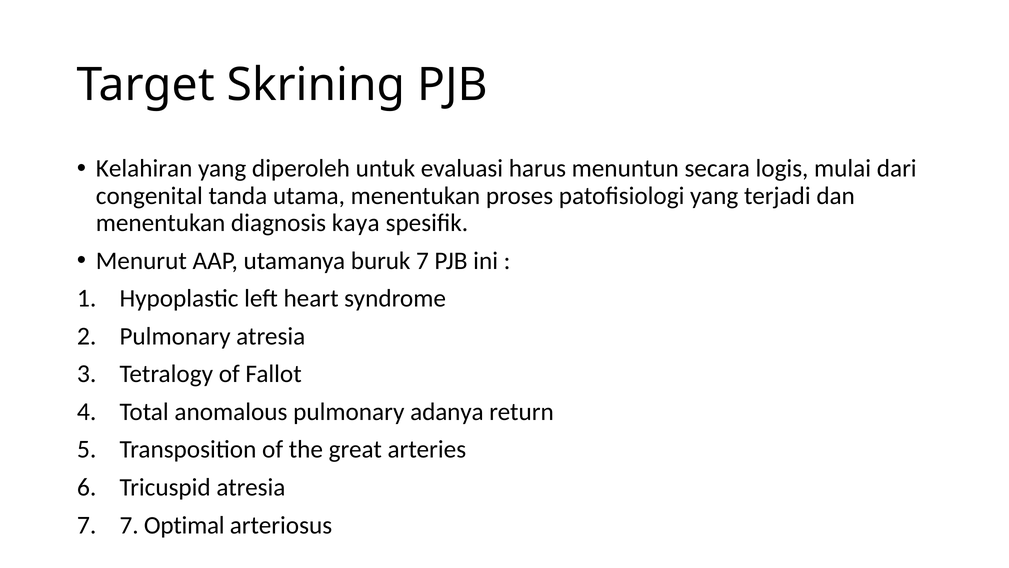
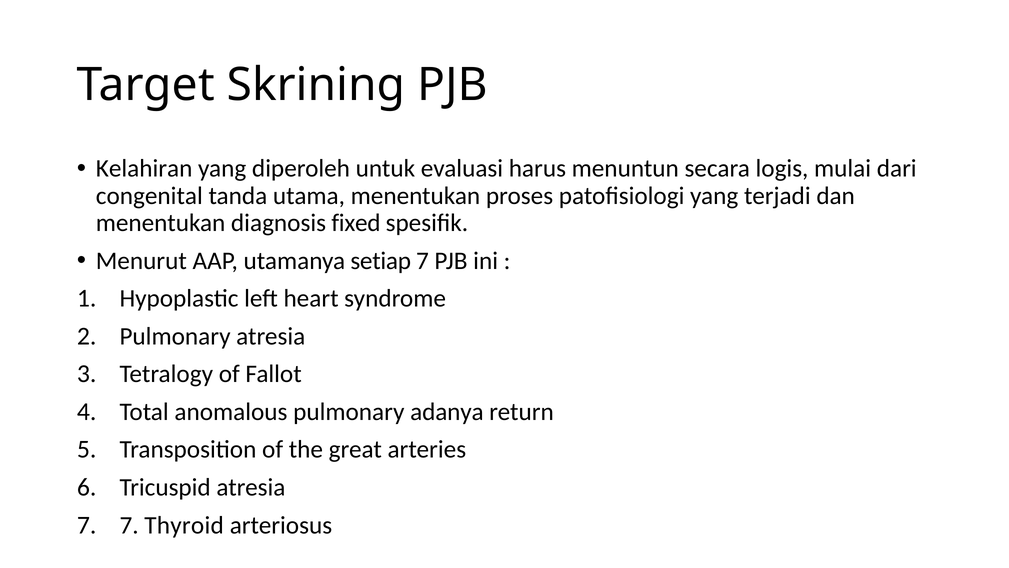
kaya: kaya -> fixed (356, 223)
buruk: buruk -> setiap (381, 261)
Optimal: Optimal -> Thyroid (184, 525)
